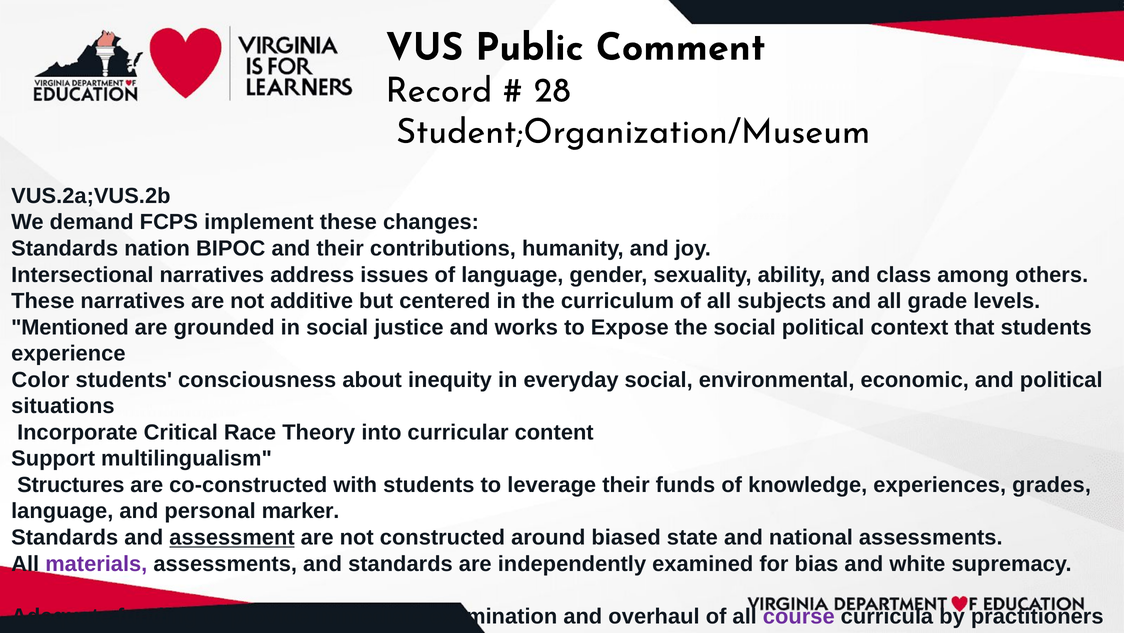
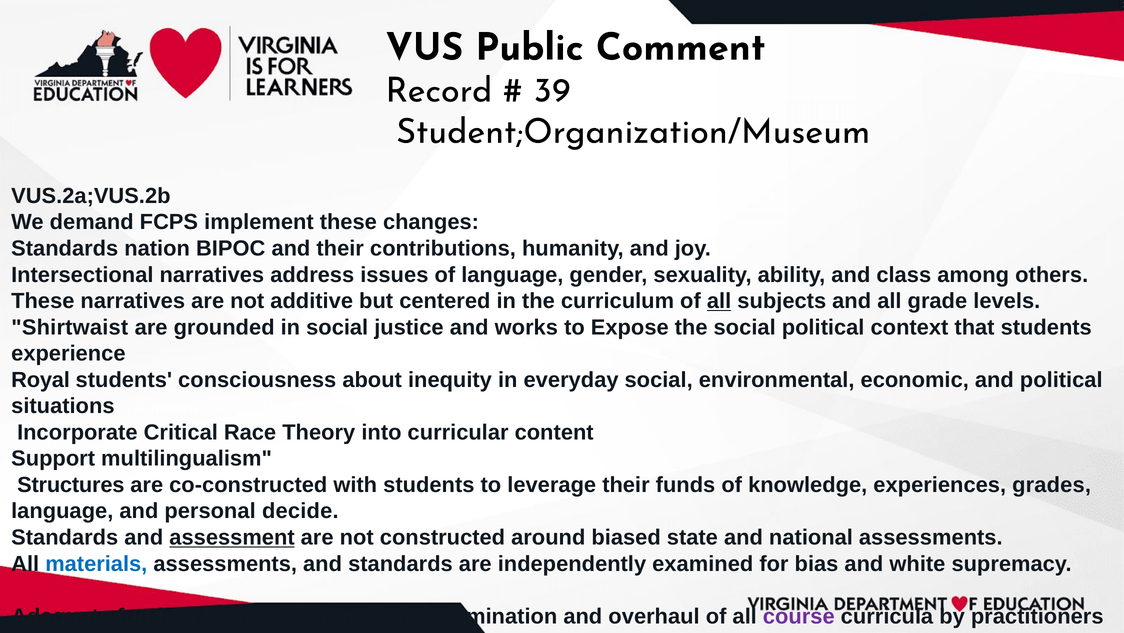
28: 28 -> 39 (552, 90)
all underline: none -> present (719, 301)
Mentioned: Mentioned -> Shirtwaist (70, 327)
Color: Color -> Royal (41, 379)
marker: marker -> decide (300, 511)
materials colour: purple -> blue (96, 563)
